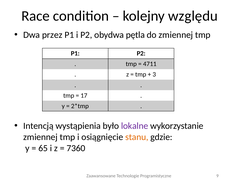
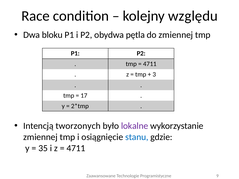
przez: przez -> bloku (52, 35)
wystąpienia: wystąpienia -> tworzonych (78, 126)
stanu colour: orange -> blue (137, 137)
65: 65 -> 35 (43, 148)
7360: 7360 -> 4711 (76, 148)
